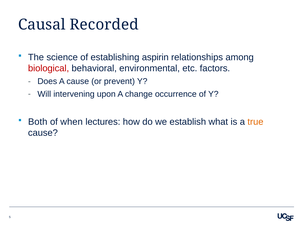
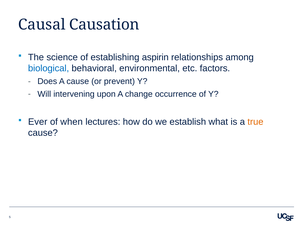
Recorded: Recorded -> Causation (104, 25)
biological colour: red -> blue (49, 68)
Both: Both -> Ever (38, 122)
